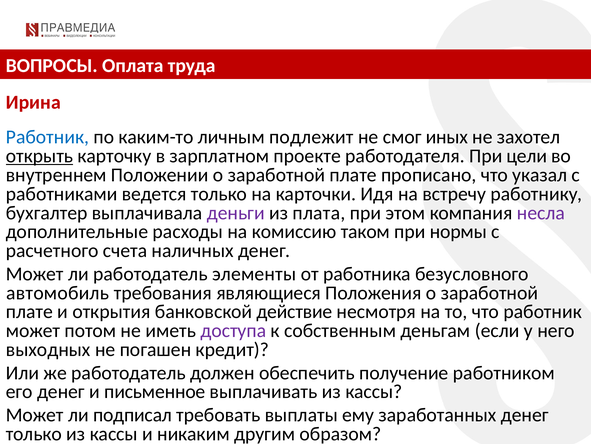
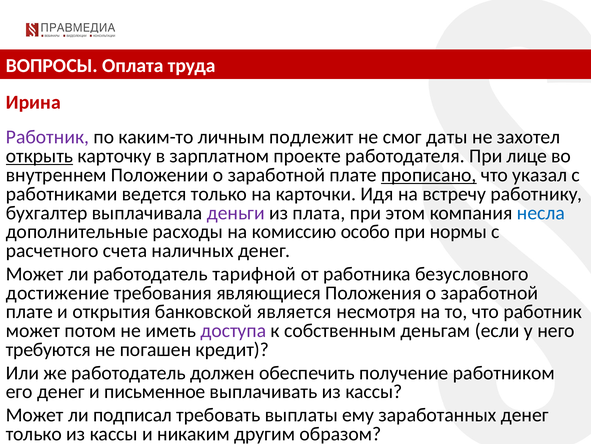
Работник colour: blue -> purple (47, 137)
иных: иных -> даты (447, 137)
цели: цели -> лице (527, 156)
прописано underline: none -> present (429, 175)
несла colour: purple -> blue (541, 212)
таком: таком -> особо (365, 231)
элементы: элементы -> тарифной (254, 273)
автомобиль: автомобиль -> достижение (58, 292)
действие: действие -> является (294, 311)
выходных: выходных -> требуются (48, 349)
